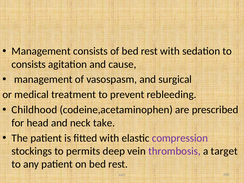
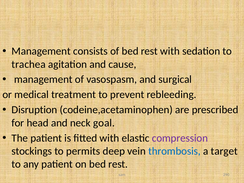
consists: consists -> trachea (29, 64)
Childhood: Childhood -> Disruption (34, 110)
take: take -> goal (104, 123)
thrombosis colour: purple -> blue (174, 151)
